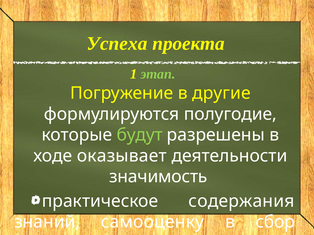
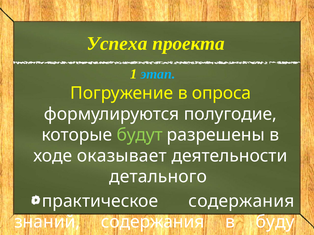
этап colour: light green -> light blue (158, 74)
другие: другие -> опроса (222, 93)
значимость: значимость -> детального (158, 177)
знаний самооценку: самооценку -> содержания (153, 222)
сбор: сбор -> буду (275, 222)
